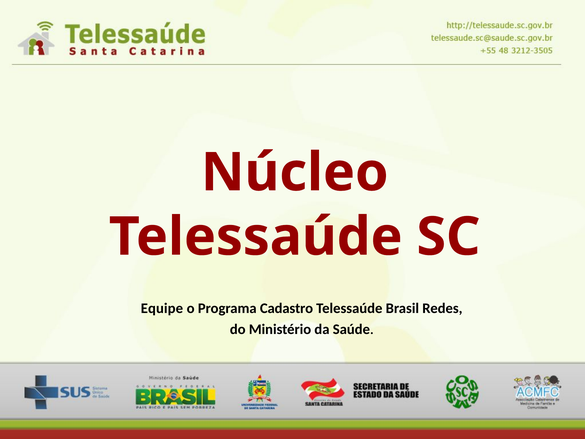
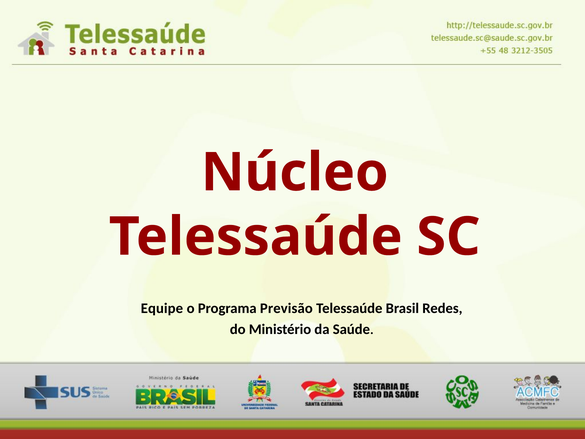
Cadastro: Cadastro -> Previsão (286, 308)
